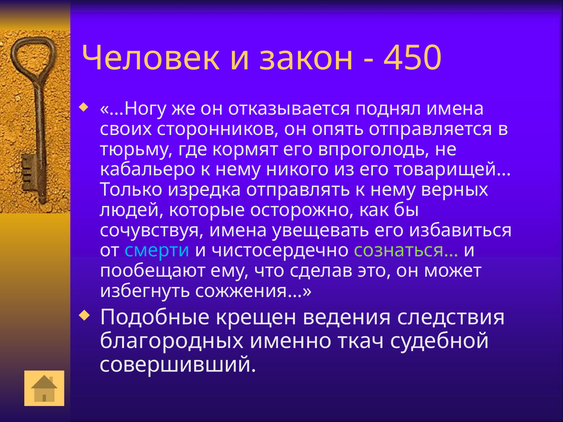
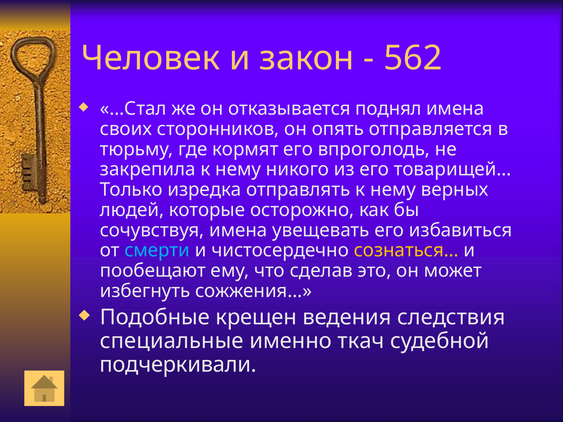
450: 450 -> 562 (413, 58)
…Ногу: …Ногу -> …Стал (133, 109)
кабальеро: кабальеро -> закрепила (148, 170)
сознаться… colour: light green -> yellow (406, 251)
благородных: благородных -> специальные (172, 341)
совершивший: совершивший -> подчеркивали (178, 365)
